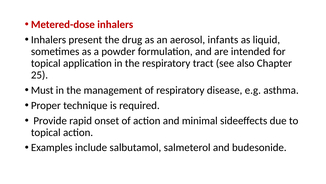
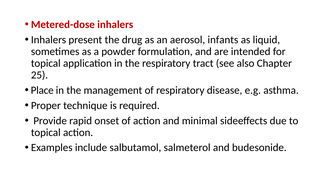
Must: Must -> Place (42, 90)
